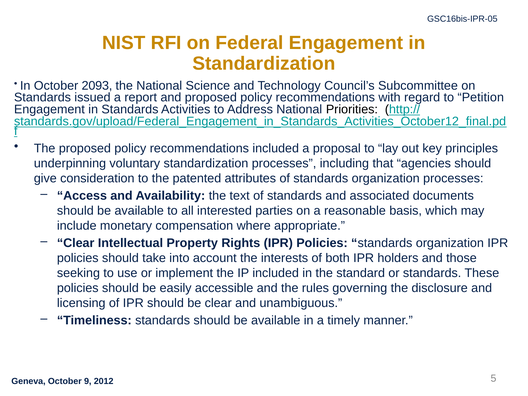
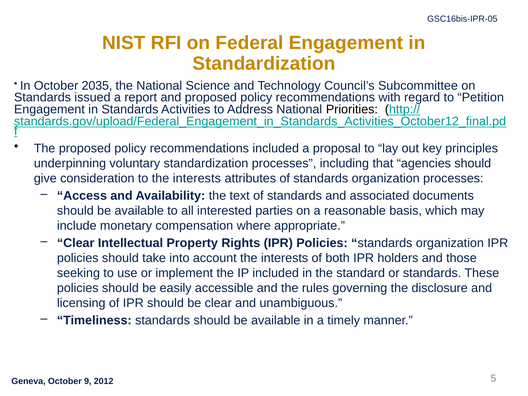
2093: 2093 -> 2035 (97, 86)
to the patented: patented -> interests (197, 178)
